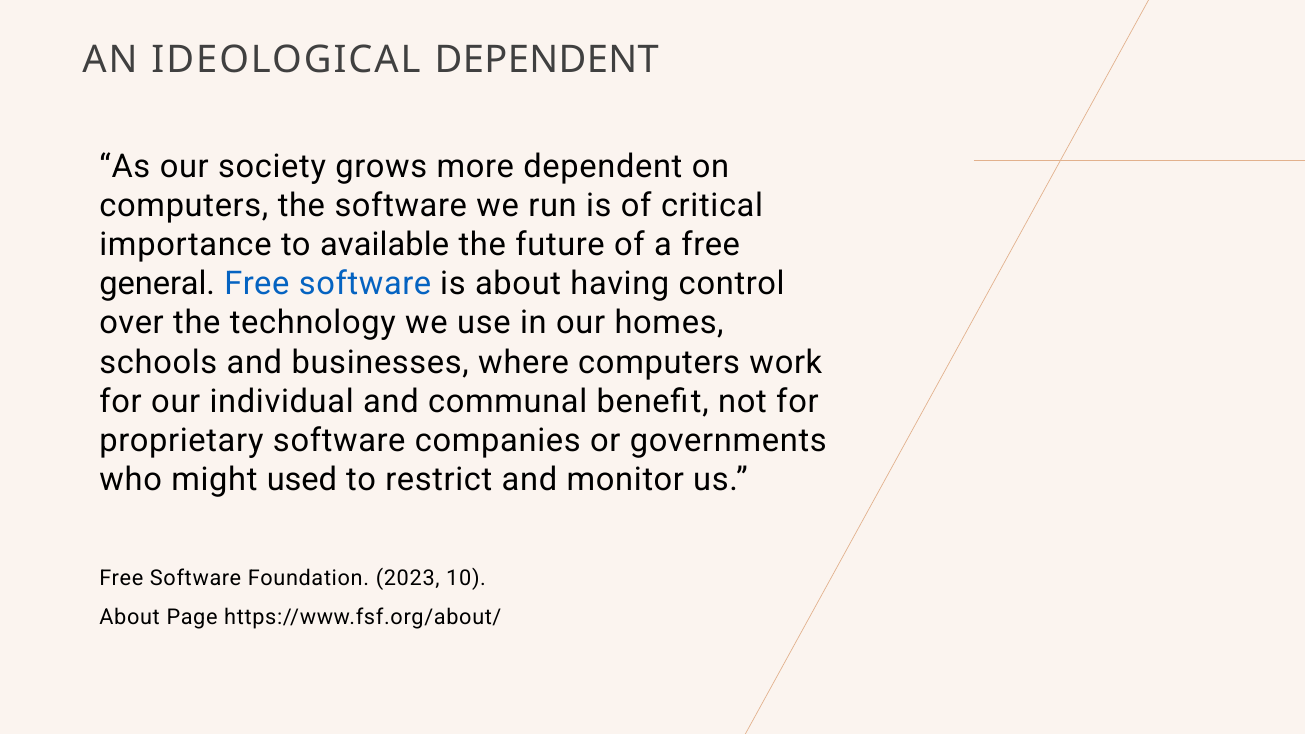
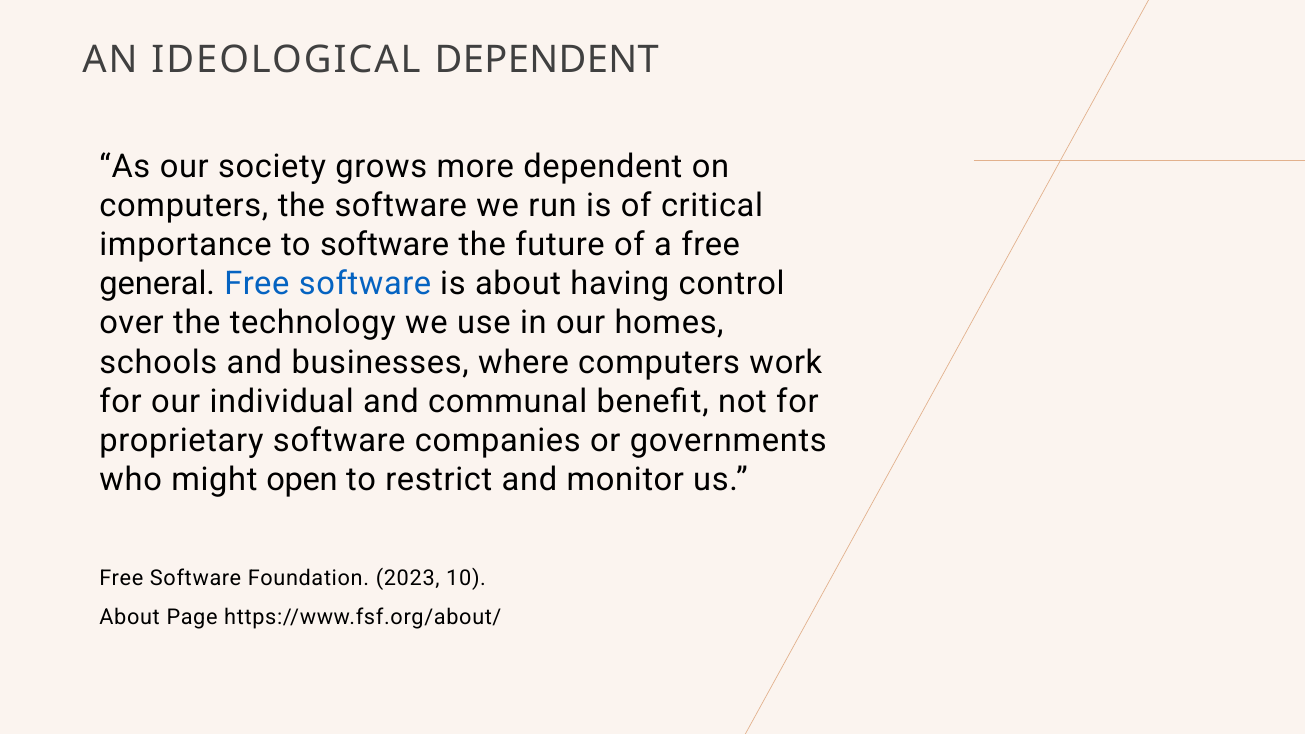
to available: available -> software (385, 245)
used: used -> open (302, 480)
